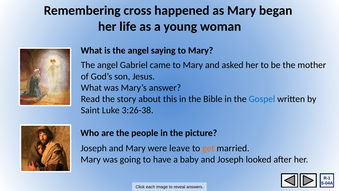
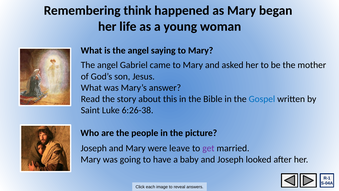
cross: cross -> think (138, 11)
3:26-38: 3:26-38 -> 6:26-38 (138, 110)
get colour: orange -> purple (208, 148)
